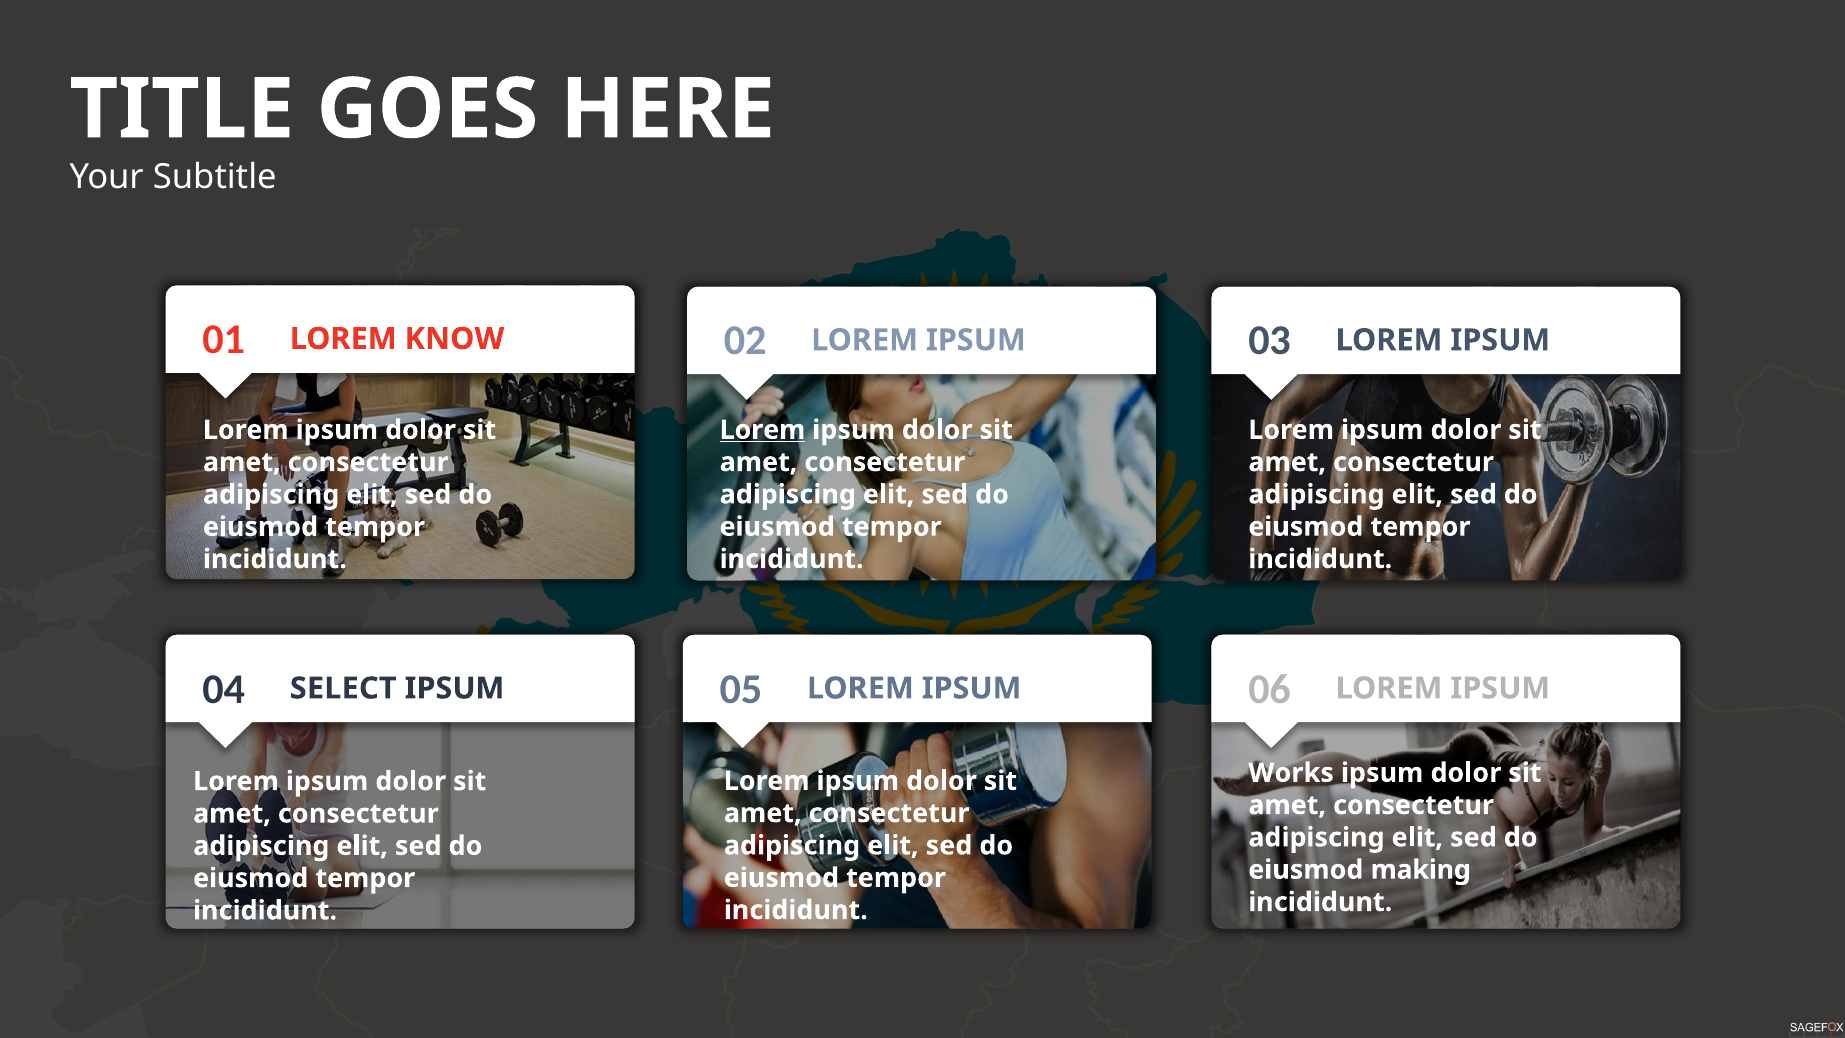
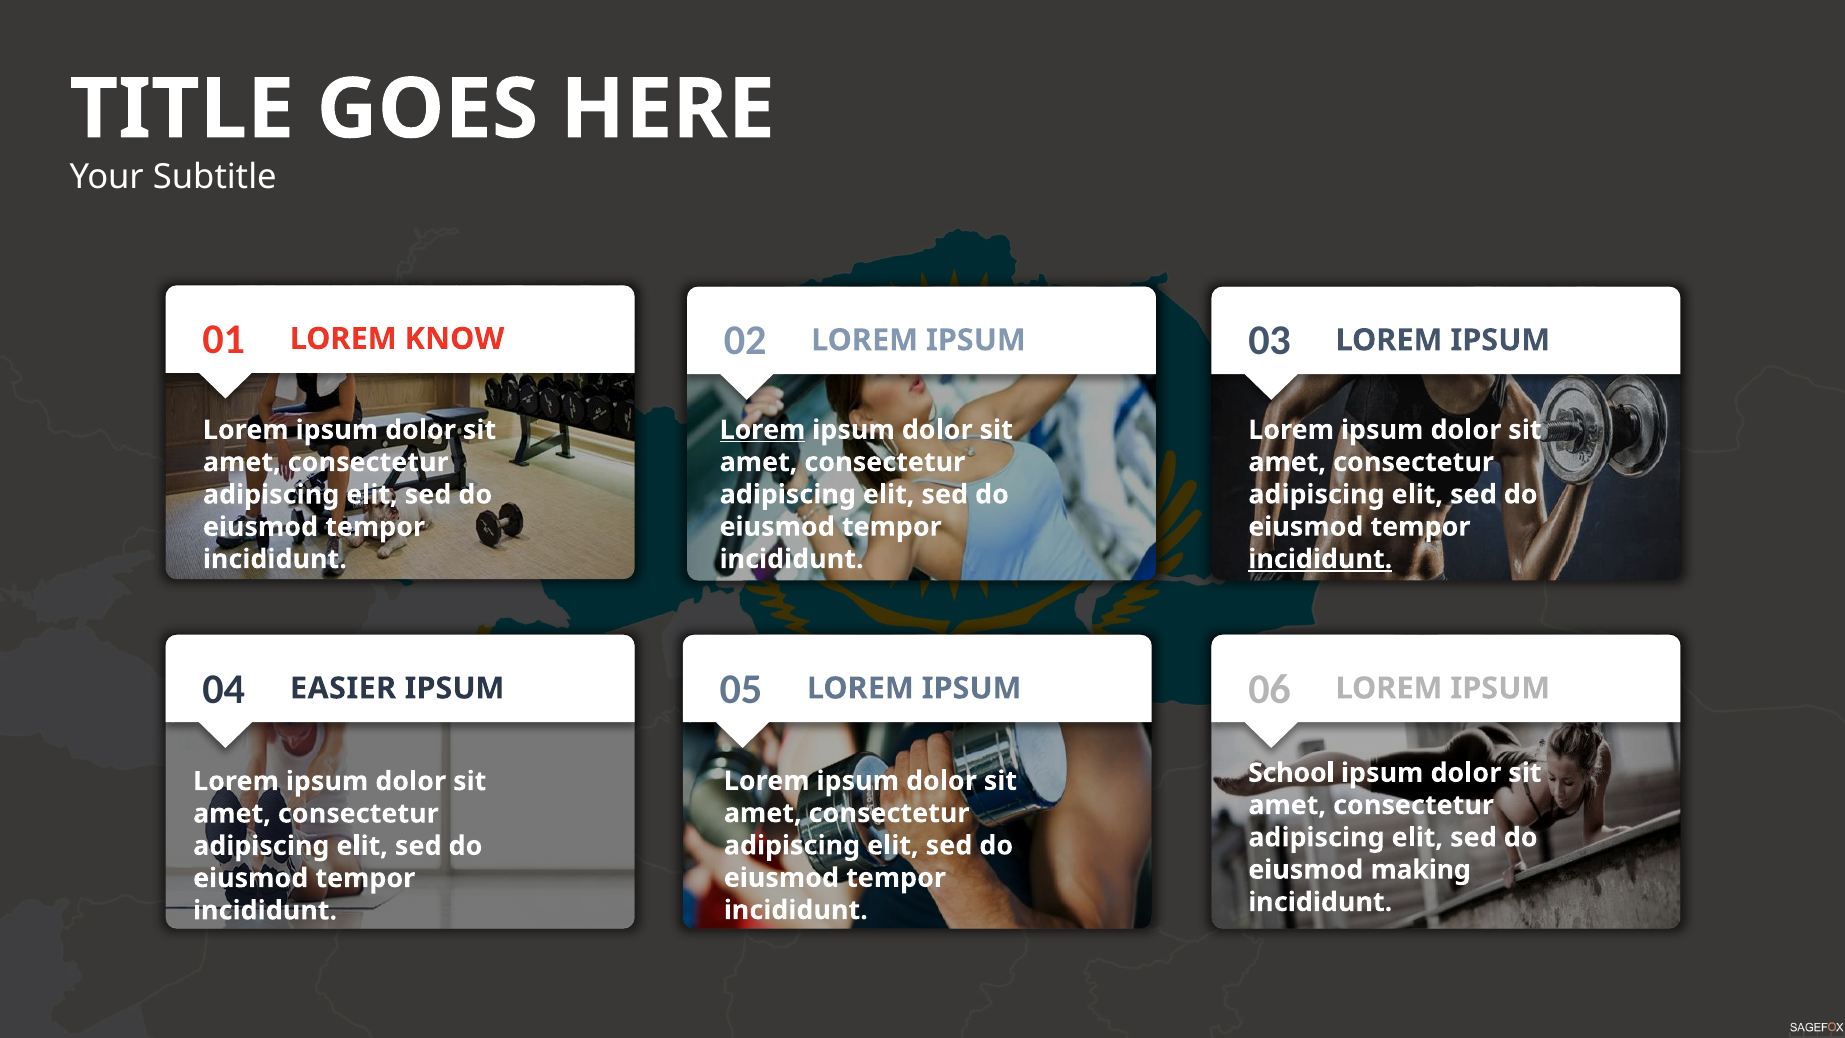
incididunt underline: none -> present (1320, 559)
SELECT: SELECT -> EASIER (343, 688)
Works: Works -> School (1291, 773)
